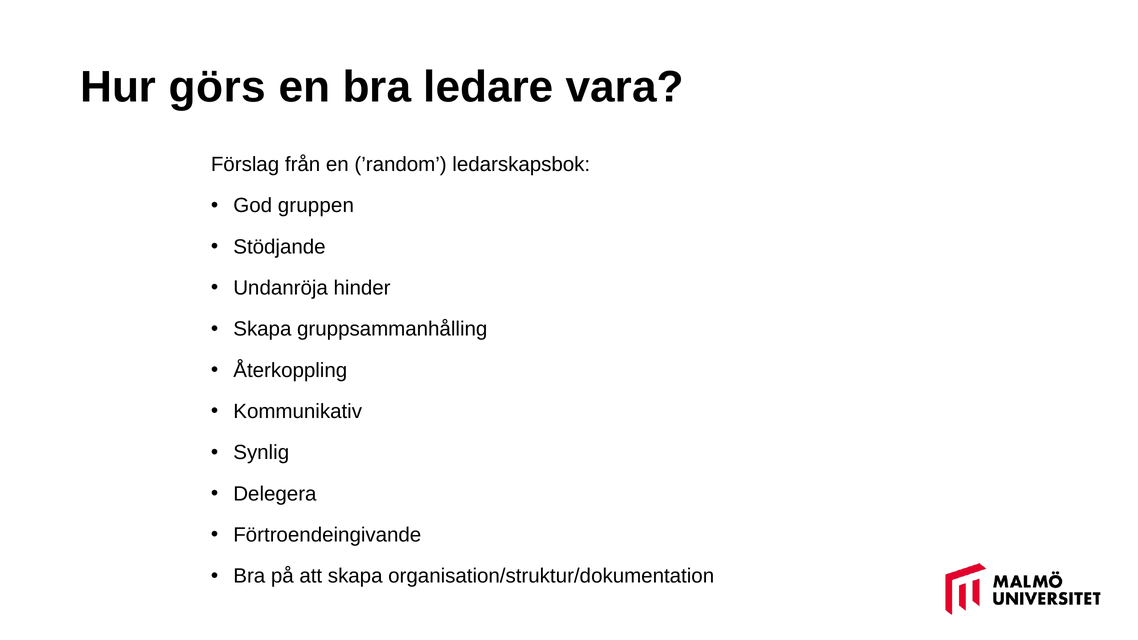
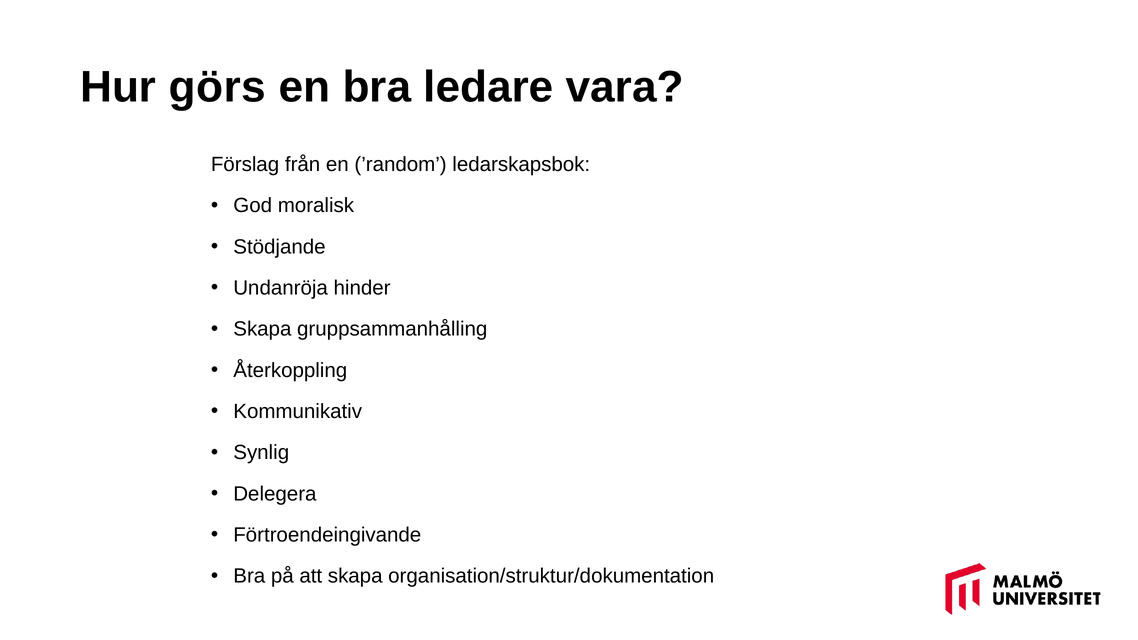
gruppen: gruppen -> moralisk (316, 206)
